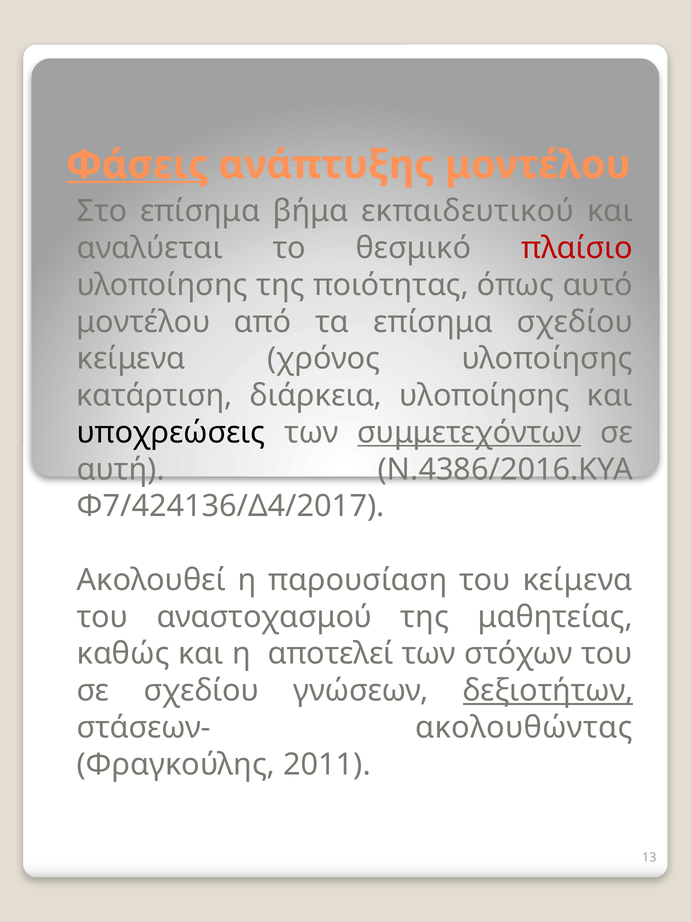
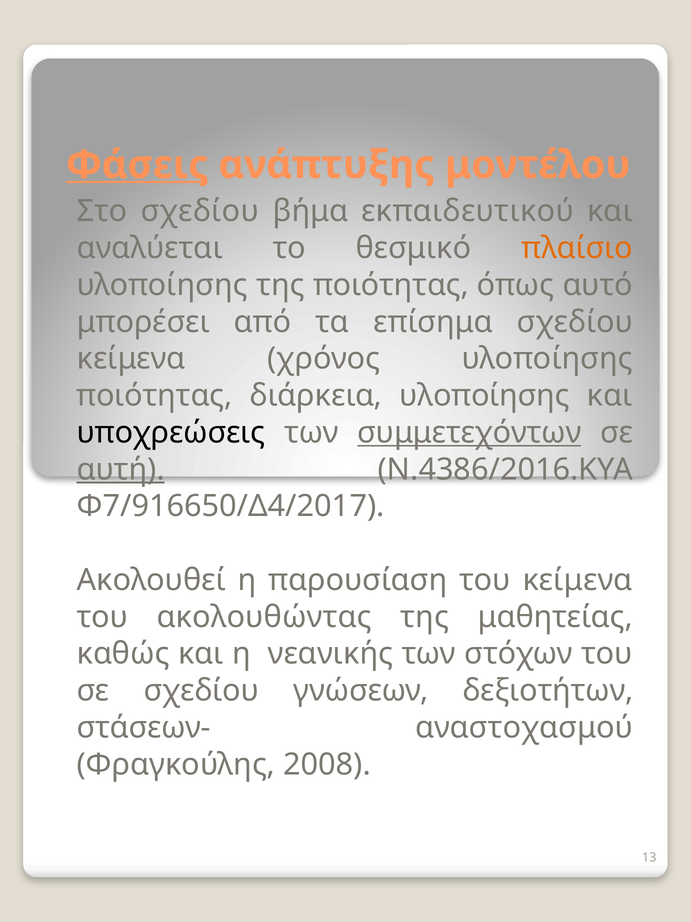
Στο επίσημα: επίσημα -> σχεδίου (200, 211)
πλαίσιο colour: red -> orange (577, 248)
μοντέλου: μοντέλου -> μπορέσει (143, 322)
κατάρτιση: κατάρτιση -> ποιότητας (154, 395)
αυτή underline: none -> present (121, 469)
Φ7/424136/Δ4/2017: Φ7/424136/Δ4/2017 -> Φ7/916650/Δ4/2017 (231, 506)
αναστοχασμού: αναστοχασμού -> ακολουθώντας (264, 617)
αποτελεί: αποτελεί -> νεανικής (330, 653)
δεξιοτήτων underline: present -> none (548, 690)
ακολουθώντας: ακολουθώντας -> αναστοχασμού (524, 727)
2011: 2011 -> 2008 (327, 764)
